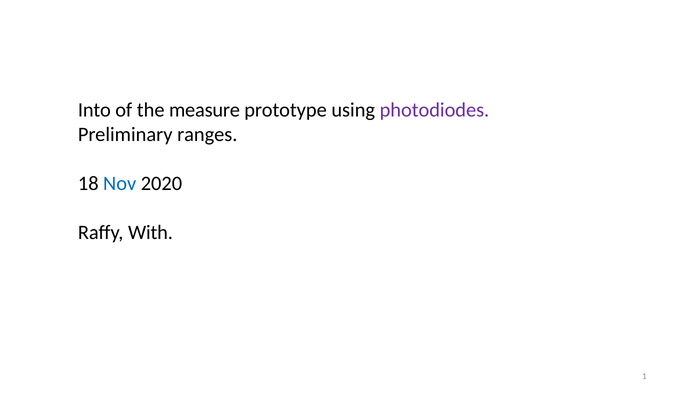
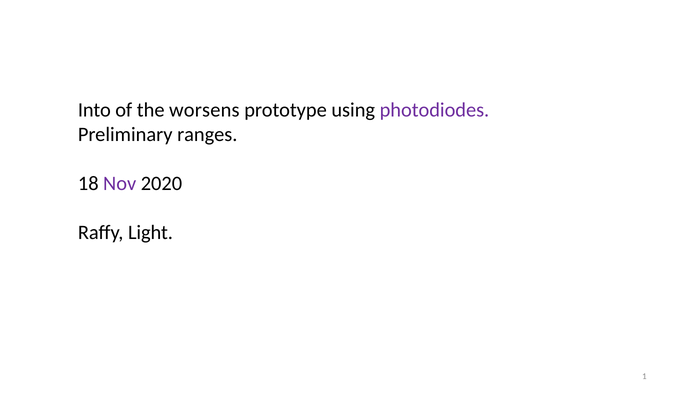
measure: measure -> worsens (204, 110)
Nov colour: blue -> purple (120, 184)
With: With -> Light (150, 233)
